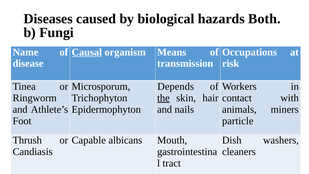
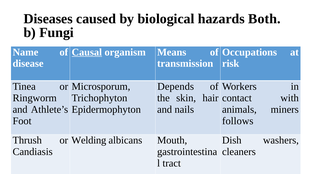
the underline: present -> none (163, 98)
particle: particle -> follows (238, 121)
Capable: Capable -> Welding (89, 140)
